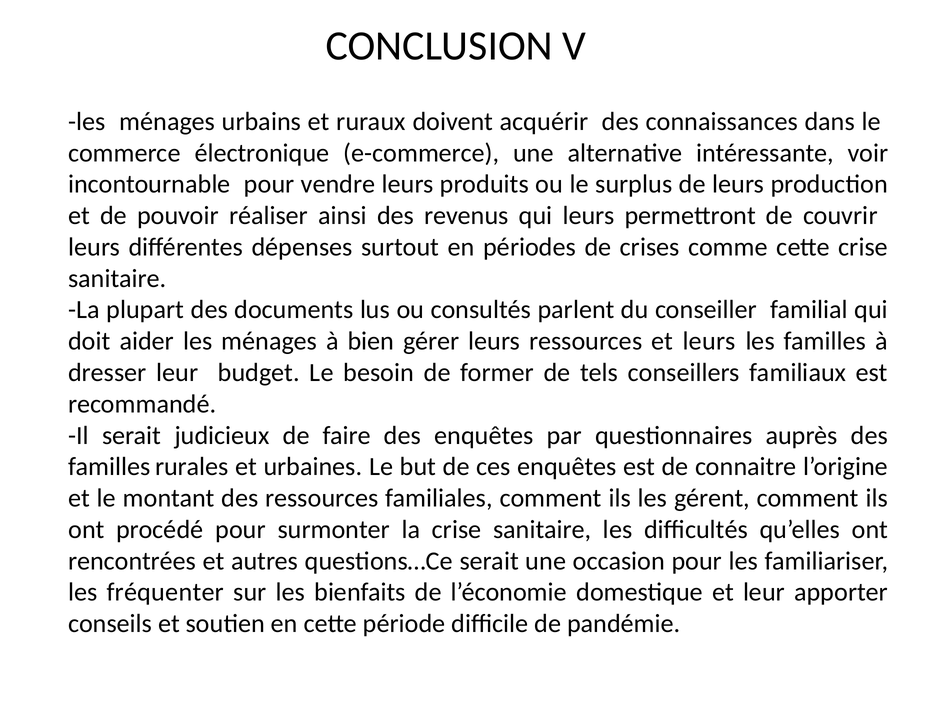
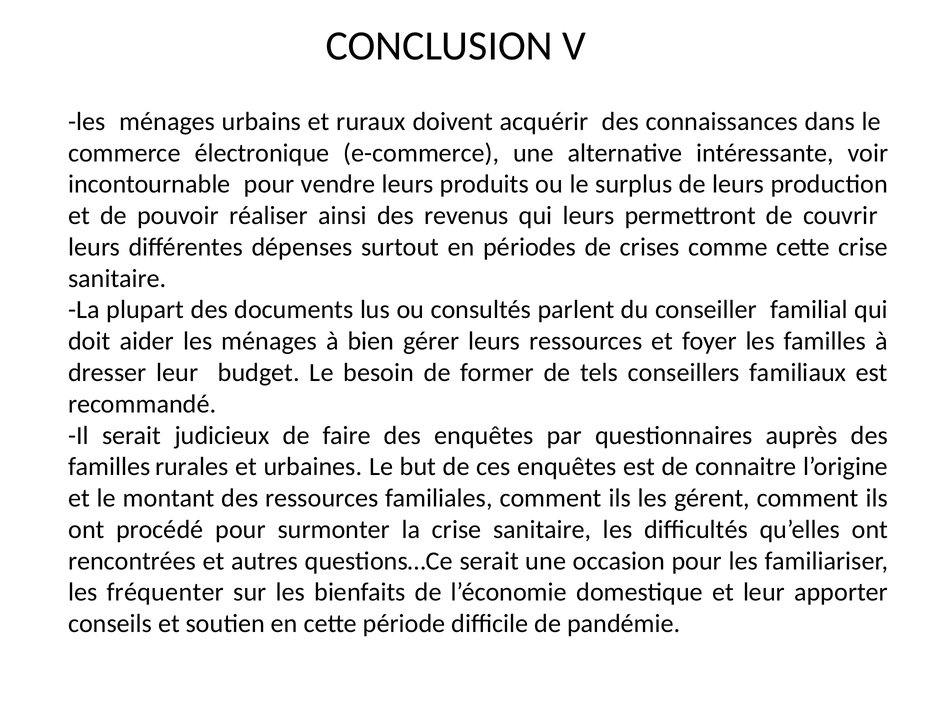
et leurs: leurs -> foyer (709, 341)
